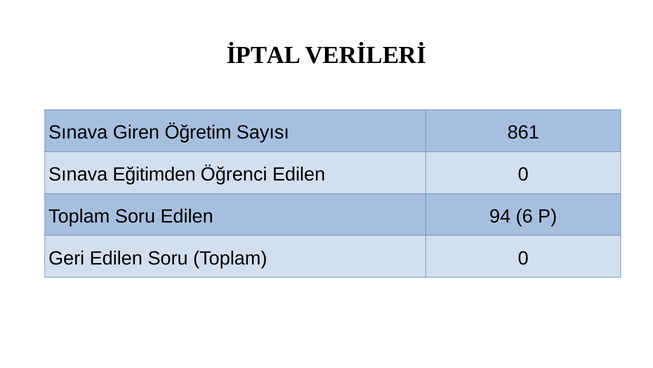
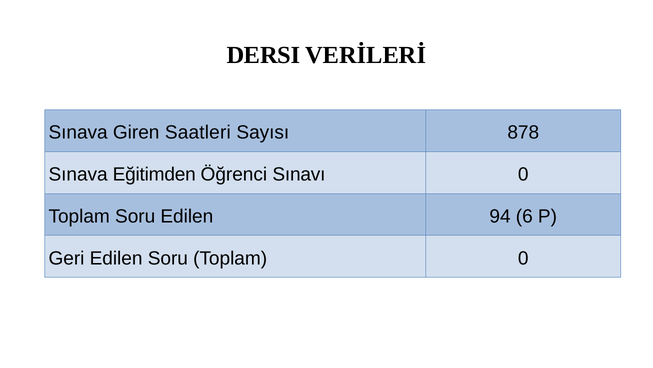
İPTAL: İPTAL -> DERSI (263, 55)
Öğretim: Öğretim -> Saatleri (198, 132)
861: 861 -> 878 (523, 132)
Öğrenci Edilen: Edilen -> Sınavı (299, 174)
